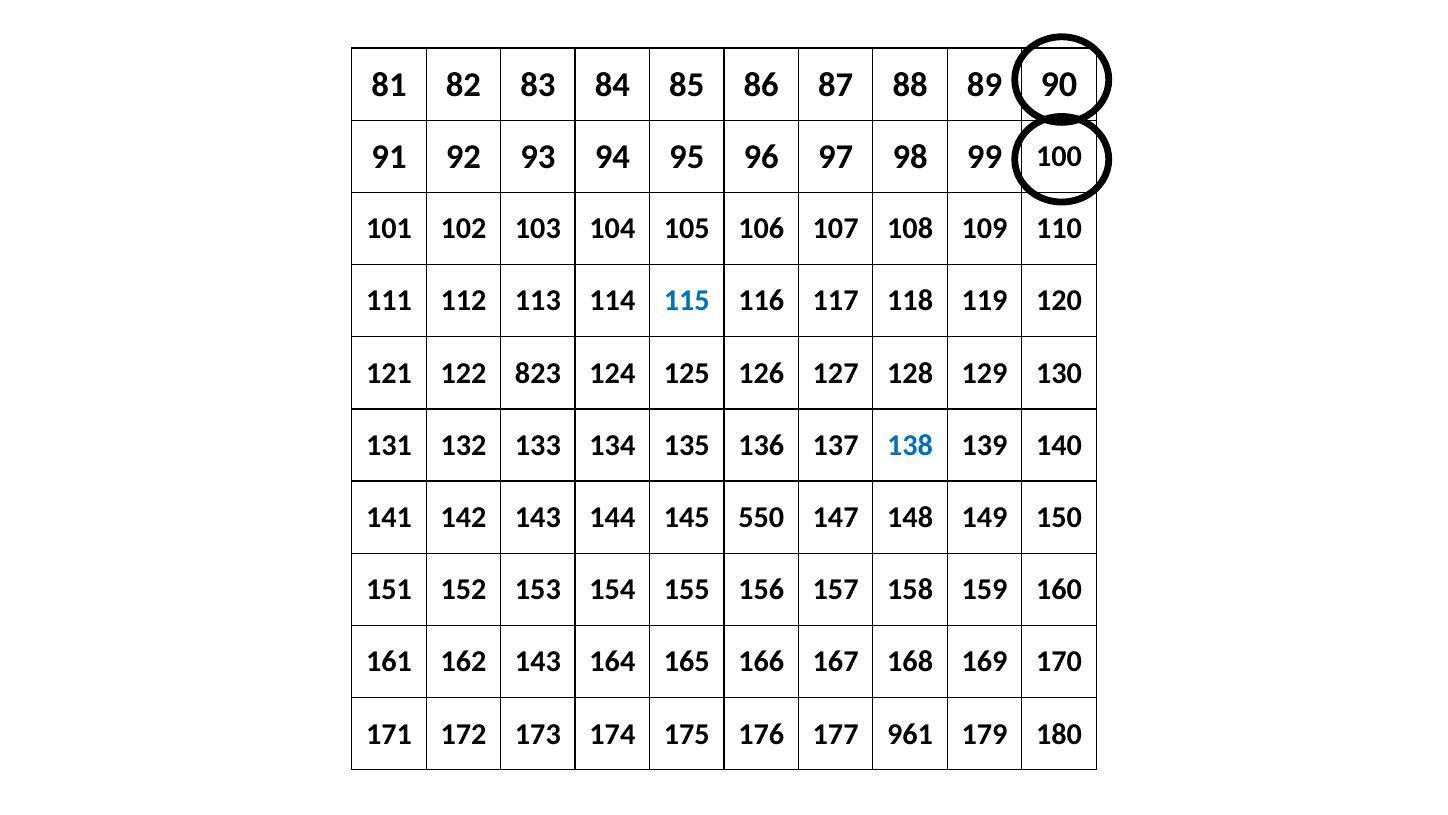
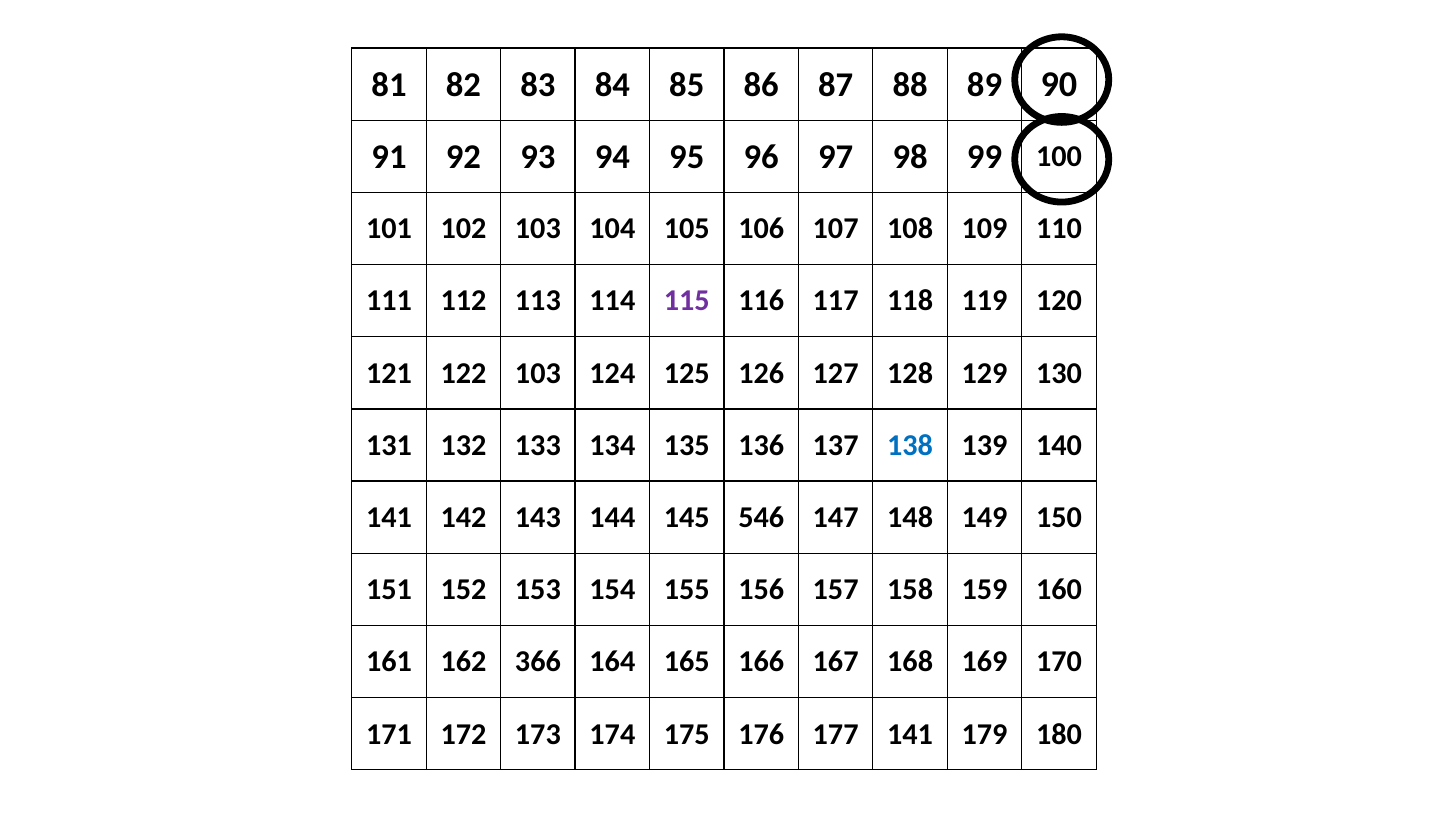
115 colour: blue -> purple (687, 301)
122 823: 823 -> 103 (538, 373)
550: 550 -> 546 (761, 517)
162 143: 143 -> 366 (538, 661)
177 961: 961 -> 141 (910, 734)
